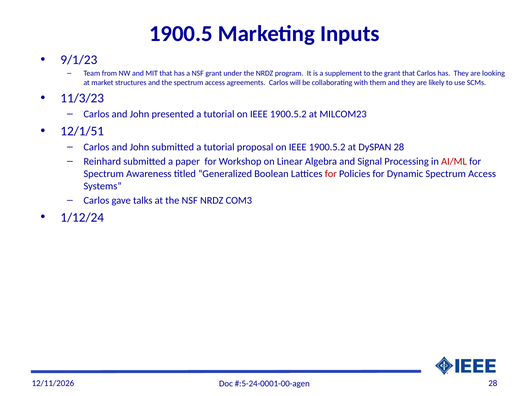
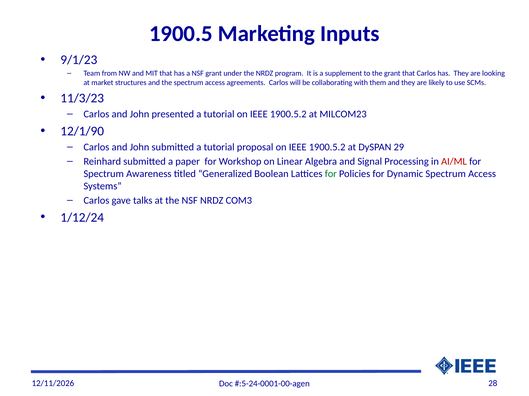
12/1/51: 12/1/51 -> 12/1/90 (82, 131)
DySPAN 28: 28 -> 29 (399, 147)
for colour: red -> green (331, 174)
